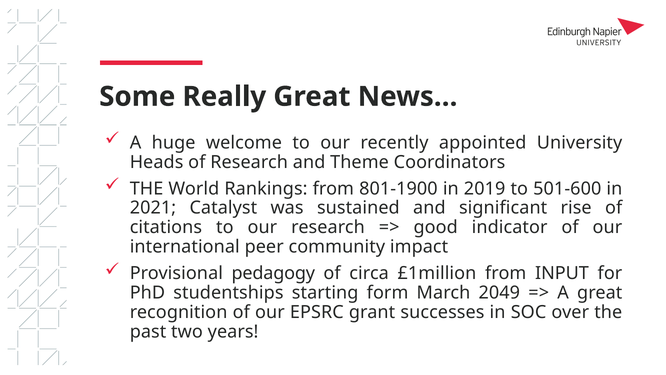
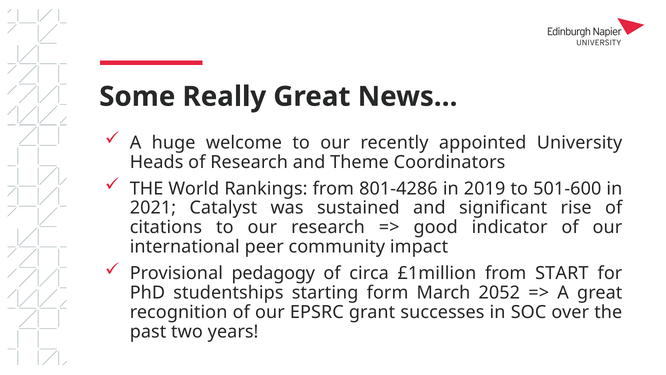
801-1900: 801-1900 -> 801-4286 (398, 188)
INPUT: INPUT -> START (562, 273)
2049: 2049 -> 2052 (499, 293)
